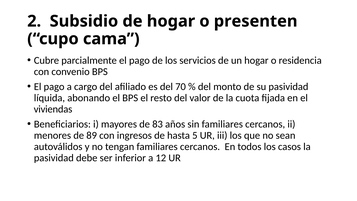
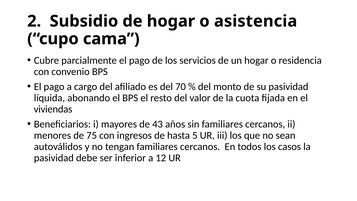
presenten: presenten -> asistencia (256, 21)
83: 83 -> 43 (158, 124)
89: 89 -> 75 (92, 135)
